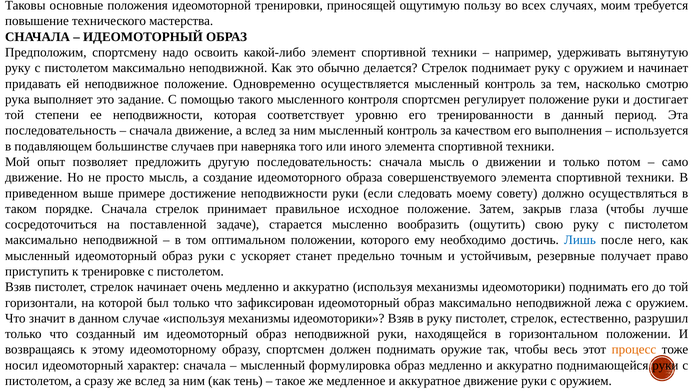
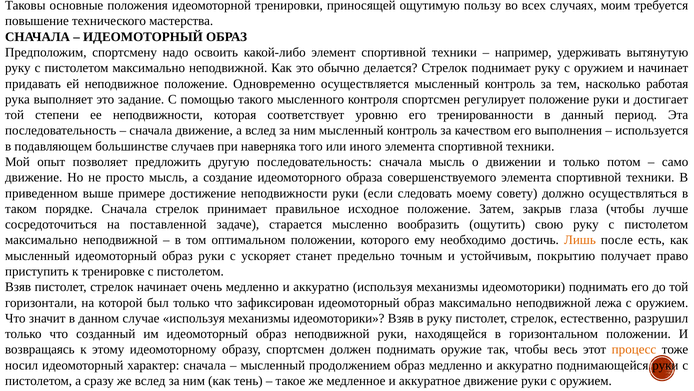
смотрю: смотрю -> работая (667, 84)
Лишь colour: blue -> orange (580, 240)
него: него -> есть (651, 240)
резервные: резервные -> покрытию (566, 255)
формулировка: формулировка -> продолжением (350, 365)
